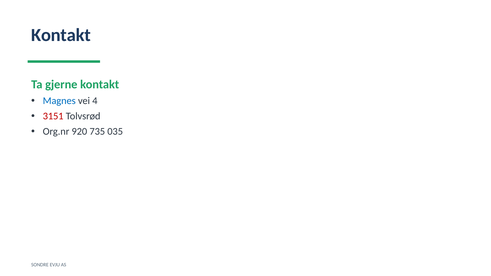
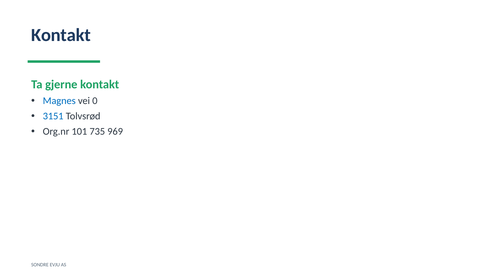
4: 4 -> 0 (95, 101)
3151 colour: red -> blue (53, 116)
920: 920 -> 101 (79, 132)
035: 035 -> 969 (115, 132)
